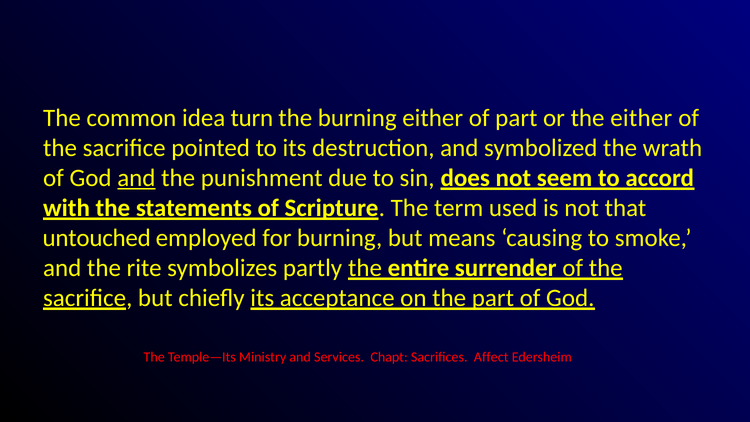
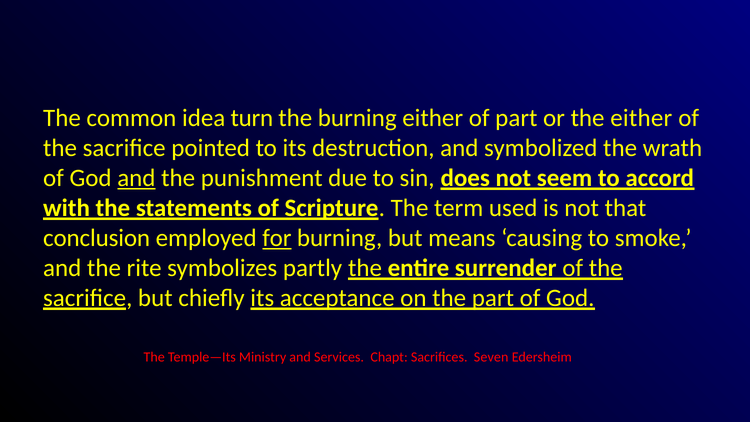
untouched: untouched -> conclusion (97, 238)
for underline: none -> present (277, 238)
Affect: Affect -> Seven (491, 357)
